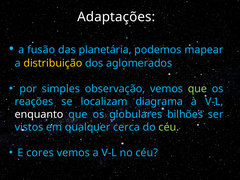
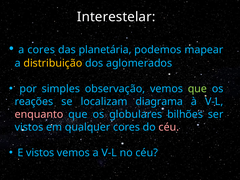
Adaptações: Adaptações -> Interestelar (116, 17)
a fusão: fusão -> cores (41, 50)
enquanto colour: white -> pink (39, 114)
qualquer cerca: cerca -> cores (127, 127)
céu colour: light green -> pink (169, 127)
E cores: cores -> vistos (40, 153)
